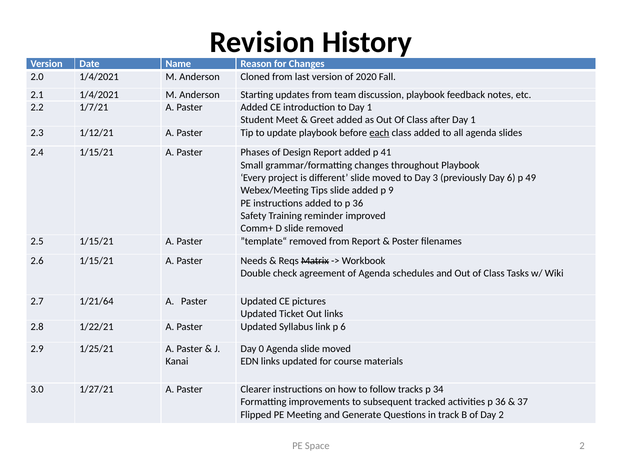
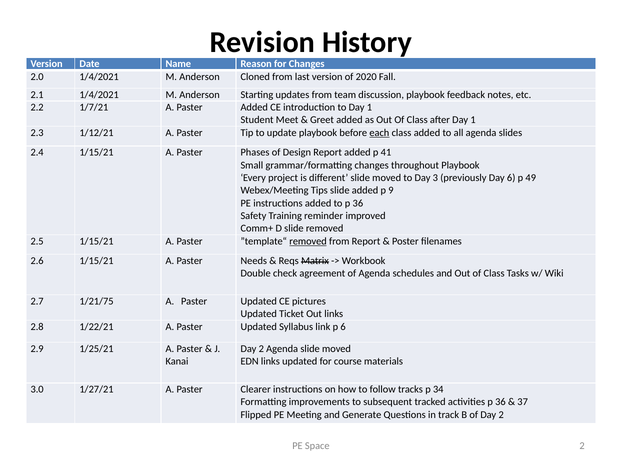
removed underline: none -> present (308, 241)
1/21/64: 1/21/64 -> 1/21/75 (96, 301)
0: 0 -> 2 (261, 348)
